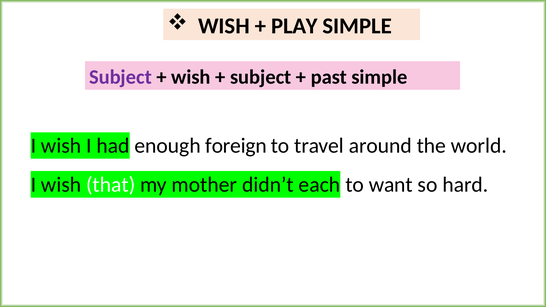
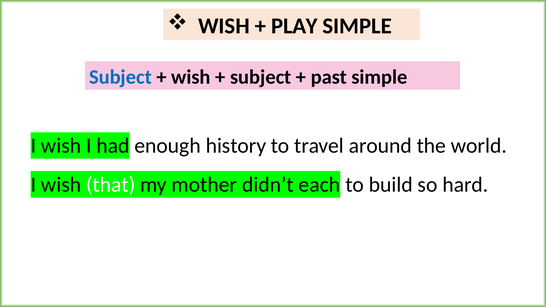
Subject colour: purple -> blue (120, 77)
foreign: foreign -> history (236, 146)
want: want -> build (391, 185)
